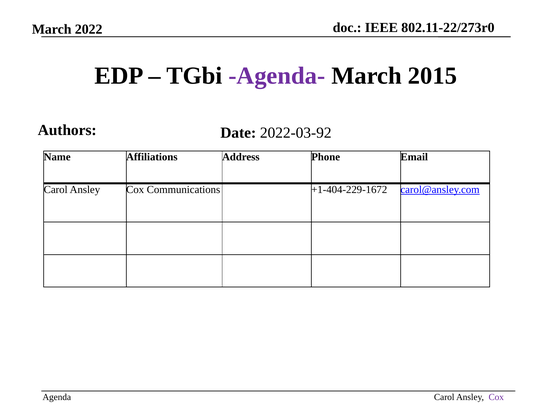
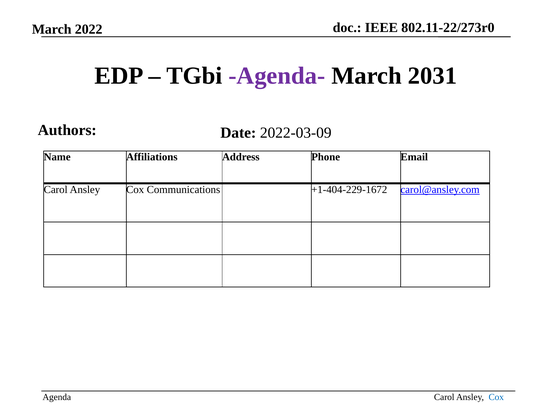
2015: 2015 -> 2031 (432, 76)
2022-03-92: 2022-03-92 -> 2022-03-09 (296, 133)
Cox colour: purple -> blue (496, 397)
